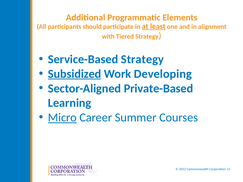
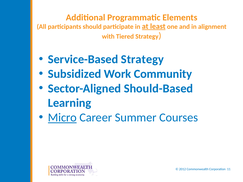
Subsidized underline: present -> none (75, 74)
Developing: Developing -> Community (163, 74)
Private-Based: Private-Based -> Should-Based (158, 89)
